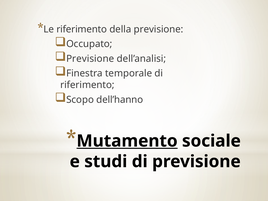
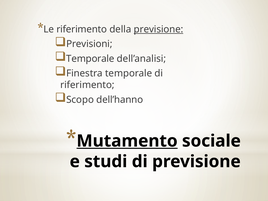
previsione underline: none -> present (159, 29)
Occupato: Occupato -> Previsioni (89, 44)
Previsione: Previsione -> Temporale (90, 59)
